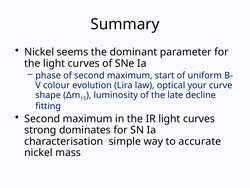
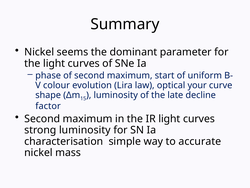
fitting: fitting -> factor (48, 106)
strong dominates: dominates -> luminosity (85, 130)
